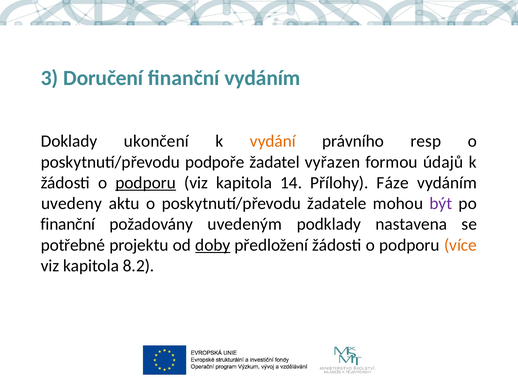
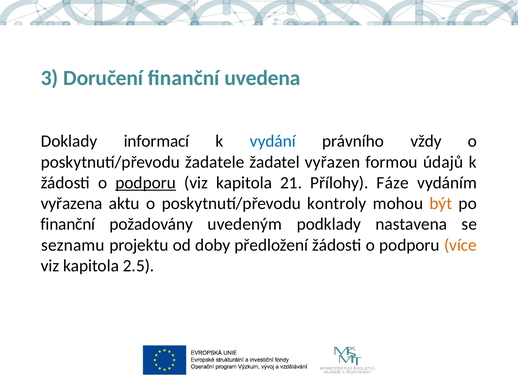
finanční vydáním: vydáním -> uvedena (262, 78)
ukončení: ukončení -> informací (157, 141)
vydání colour: orange -> blue (273, 141)
resp: resp -> vždy (426, 141)
podpoře: podpoře -> žadatele (215, 162)
14: 14 -> 21 (291, 183)
uvedeny: uvedeny -> vyřazena (72, 203)
žadatele: žadatele -> kontroly (337, 203)
být colour: purple -> orange (441, 203)
potřebné: potřebné -> seznamu (73, 245)
doby underline: present -> none (213, 245)
8.2: 8.2 -> 2.5 (139, 265)
